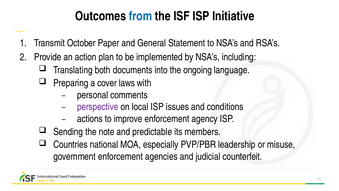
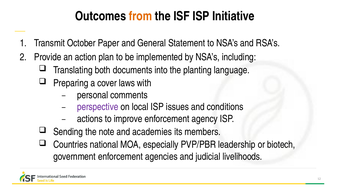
from colour: blue -> orange (141, 16)
ongoing: ongoing -> planting (198, 70)
predictable: predictable -> academies (152, 132)
misuse: misuse -> biotech (281, 144)
counterfeit: counterfeit -> livelihoods (242, 156)
